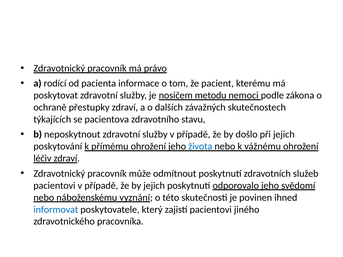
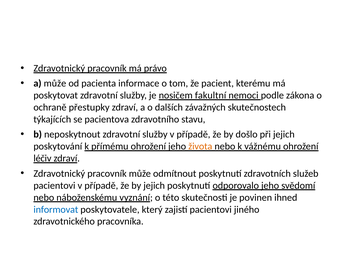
a rodící: rodící -> může (55, 84)
metodu: metodu -> fakultní (211, 96)
života colour: blue -> orange (200, 147)
